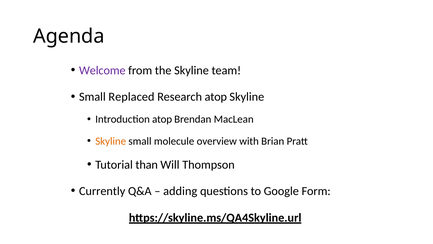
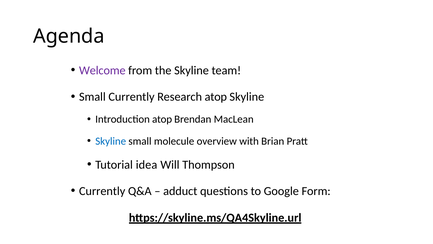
Small Replaced: Replaced -> Currently (132, 97)
Skyline colour: orange -> blue (111, 141)
than: than -> idea (147, 164)
adding: adding -> adduct (180, 191)
